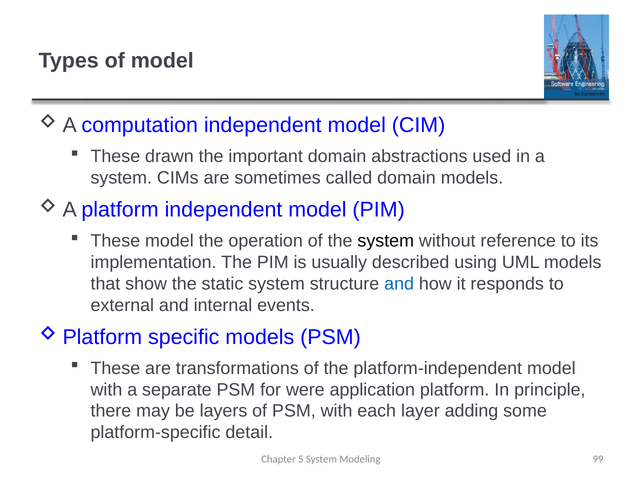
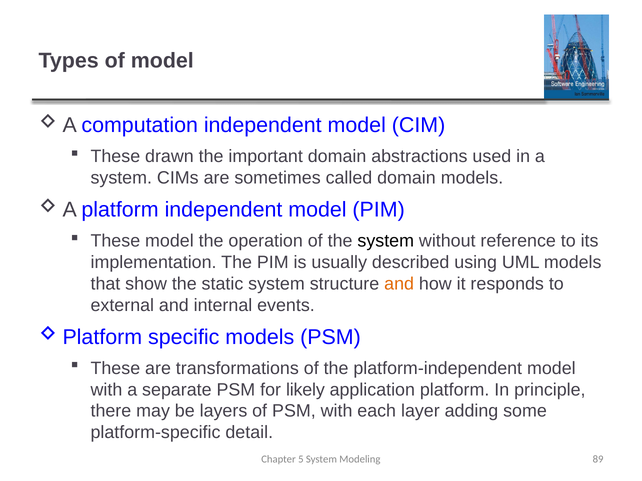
and colour: blue -> orange (399, 284)
were: were -> likely (305, 390)
99: 99 -> 89 (598, 460)
